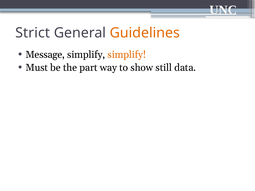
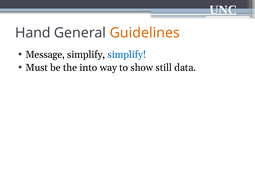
Strict: Strict -> Hand (33, 33)
simplify colour: orange -> blue (127, 55)
part: part -> into (88, 68)
